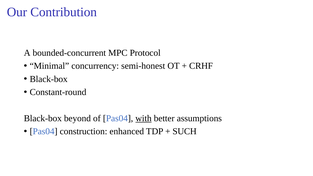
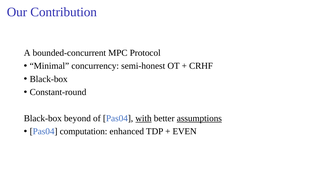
assumptions underline: none -> present (199, 118)
construction: construction -> computation (84, 132)
SUCH: SUCH -> EVEN (185, 132)
